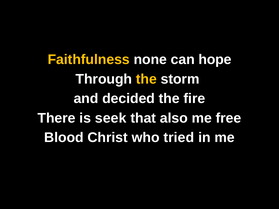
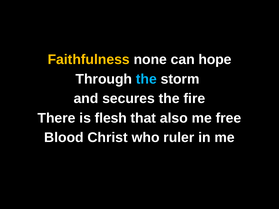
the colour: yellow -> light blue (146, 79)
decided: decided -> secures (129, 99)
seek: seek -> flesh (111, 118)
tried: tried -> ruler (179, 138)
